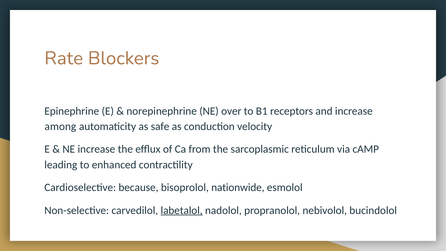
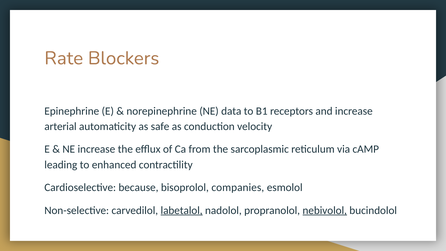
over: over -> data (231, 111)
among: among -> arterial (61, 126)
nationwide: nationwide -> companies (238, 187)
nebivolol underline: none -> present (325, 210)
